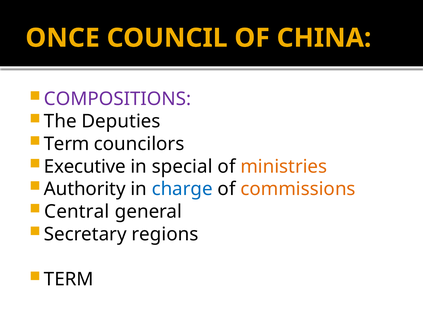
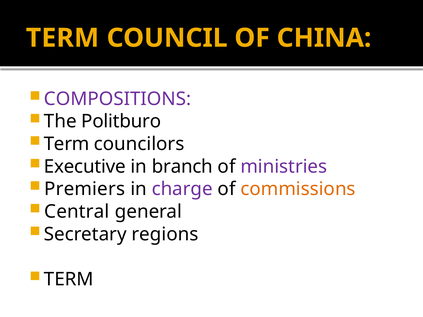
ONCE: ONCE -> TERM (62, 38)
Deputies: Deputies -> Politburo (121, 122)
special: special -> branch (182, 167)
ministries colour: orange -> purple (284, 167)
Authority: Authority -> Premiers (85, 189)
charge colour: blue -> purple (182, 189)
